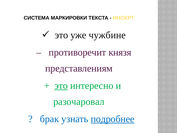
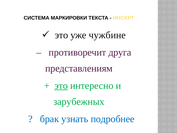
князя: князя -> друга (120, 52)
разочаровал: разочаровал -> зарубежных (79, 101)
подробнее underline: present -> none (113, 119)
